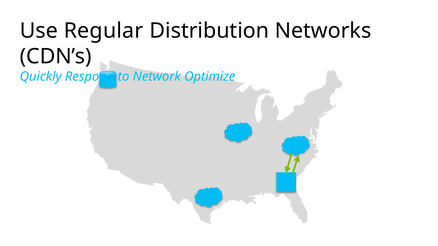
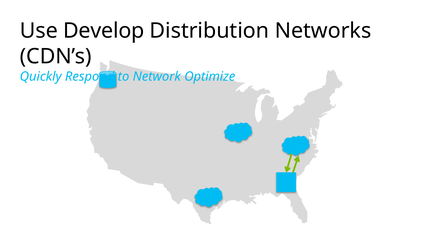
Regular: Regular -> Develop (104, 31)
